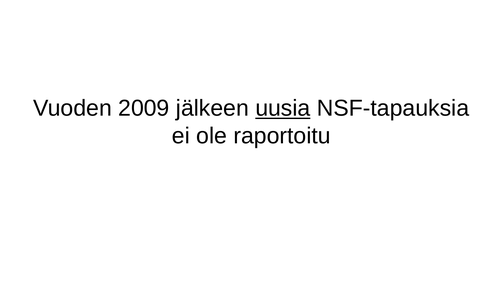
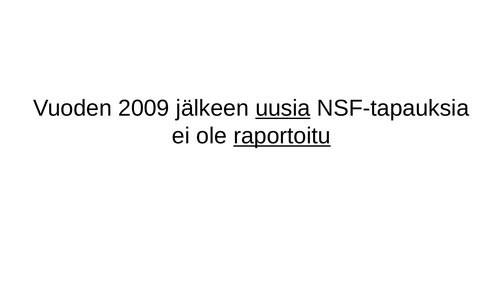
raportoitu underline: none -> present (282, 136)
